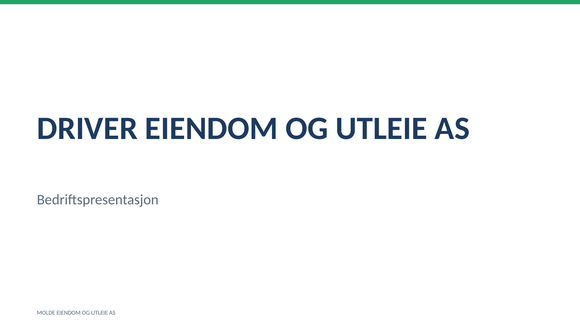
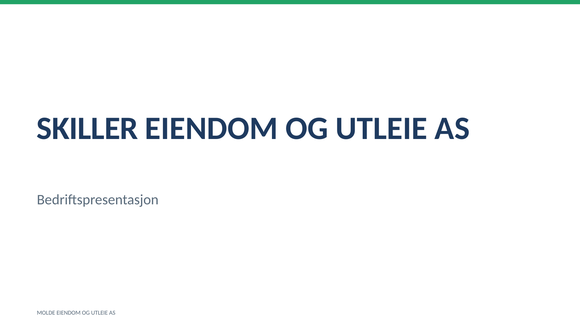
DRIVER: DRIVER -> SKILLER (87, 129)
